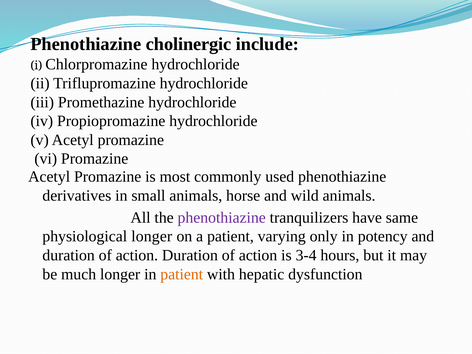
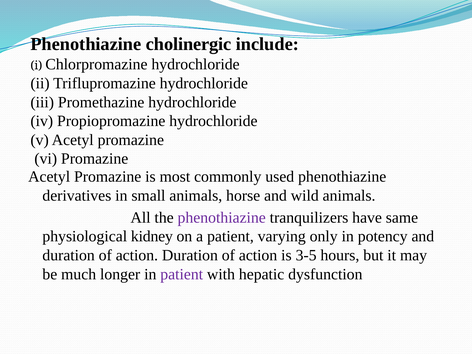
physiological longer: longer -> kidney (152, 236)
3-4: 3-4 -> 3-5 (306, 255)
patient colour: orange -> purple (182, 274)
